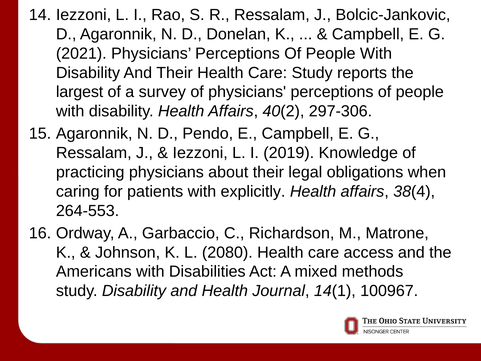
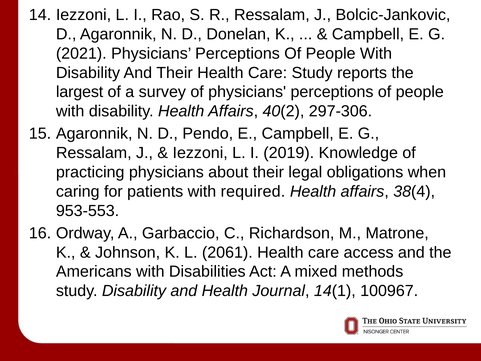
explicitly: explicitly -> required (253, 191)
264-553: 264-553 -> 953-553 (88, 211)
2080: 2080 -> 2061 (227, 252)
